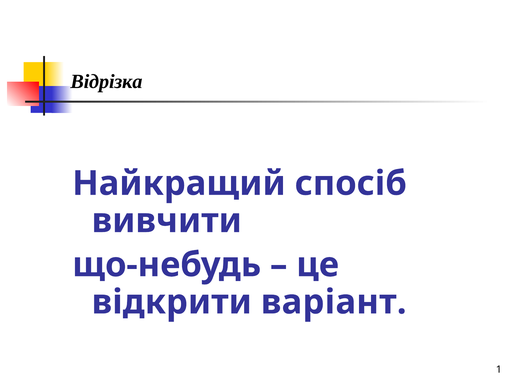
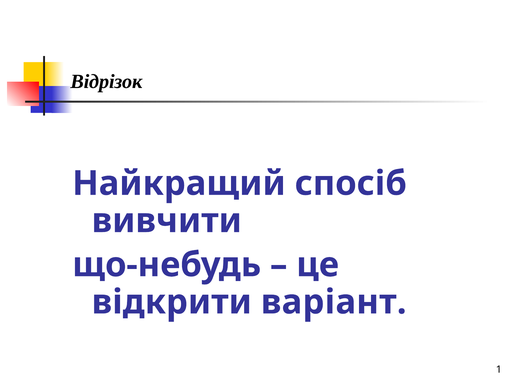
Відрізка: Відрізка -> Відрізок (106, 82)
